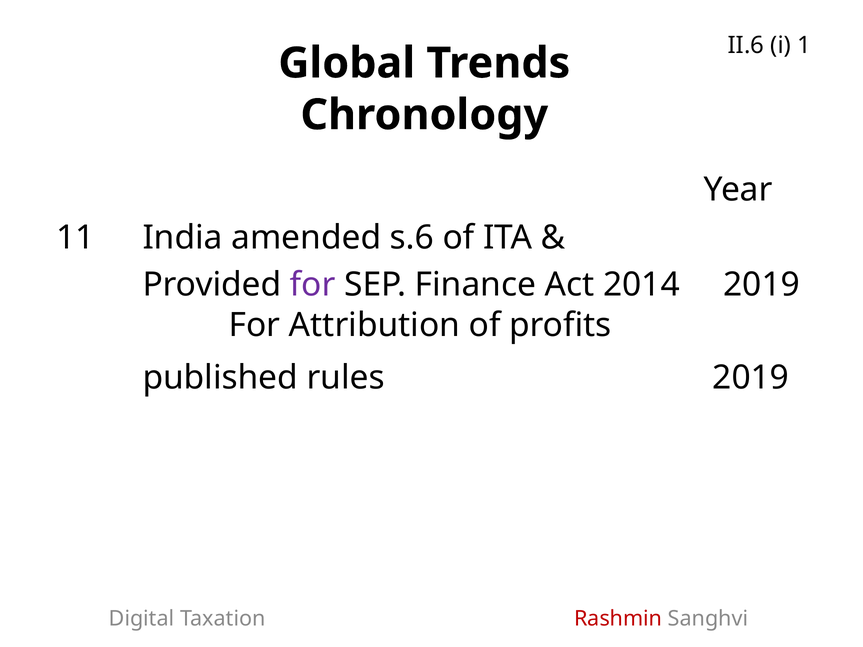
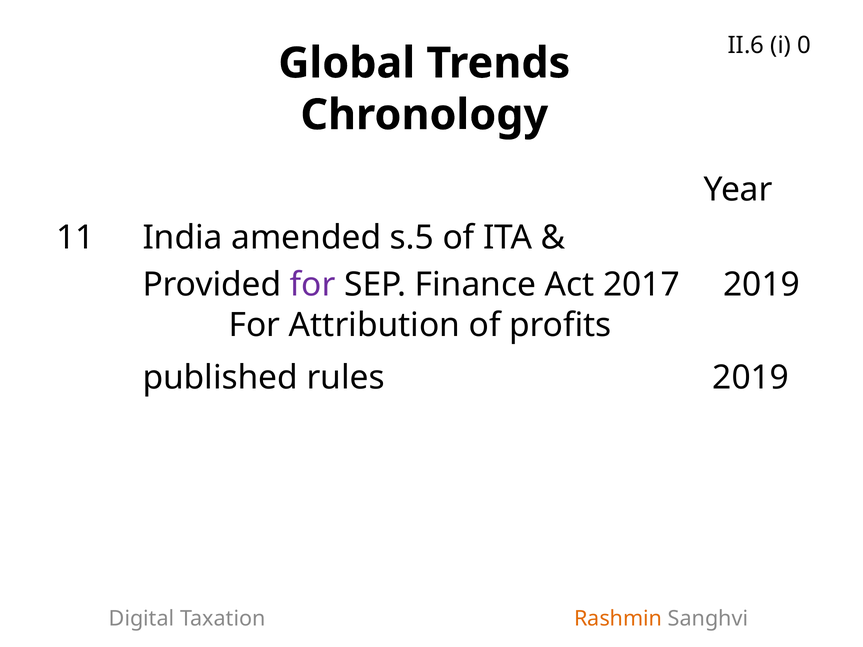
1: 1 -> 0 (804, 46)
s.6: s.6 -> s.5 (412, 238)
2014: 2014 -> 2017 (641, 285)
Rashmin colour: red -> orange (618, 619)
